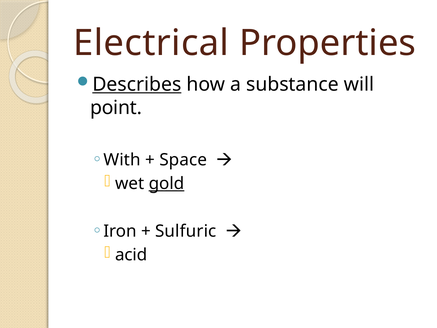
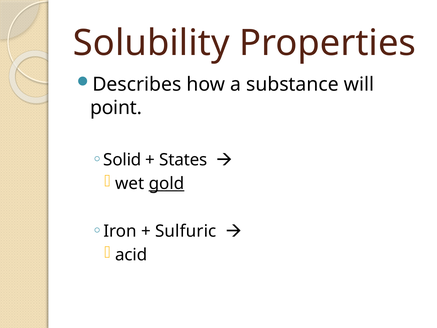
Electrical: Electrical -> Solubility (151, 43)
Describes underline: present -> none (137, 84)
With: With -> Solid (122, 160)
Space: Space -> States (183, 160)
